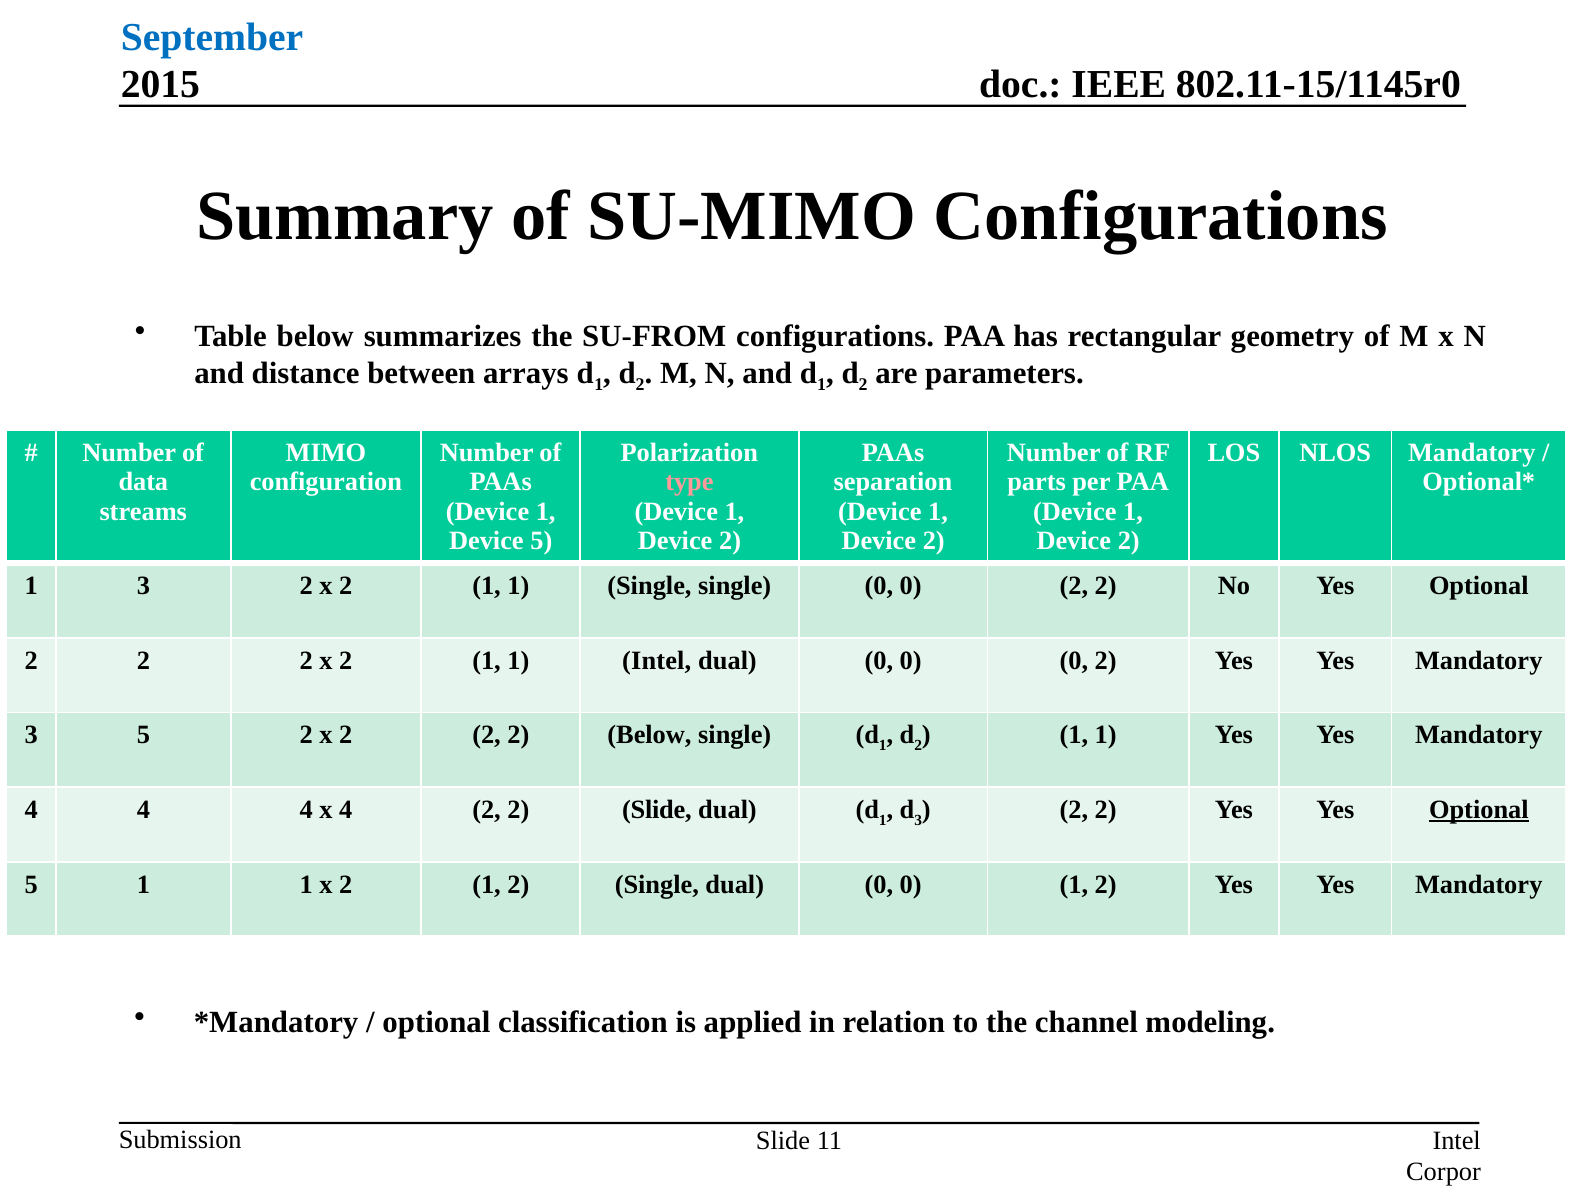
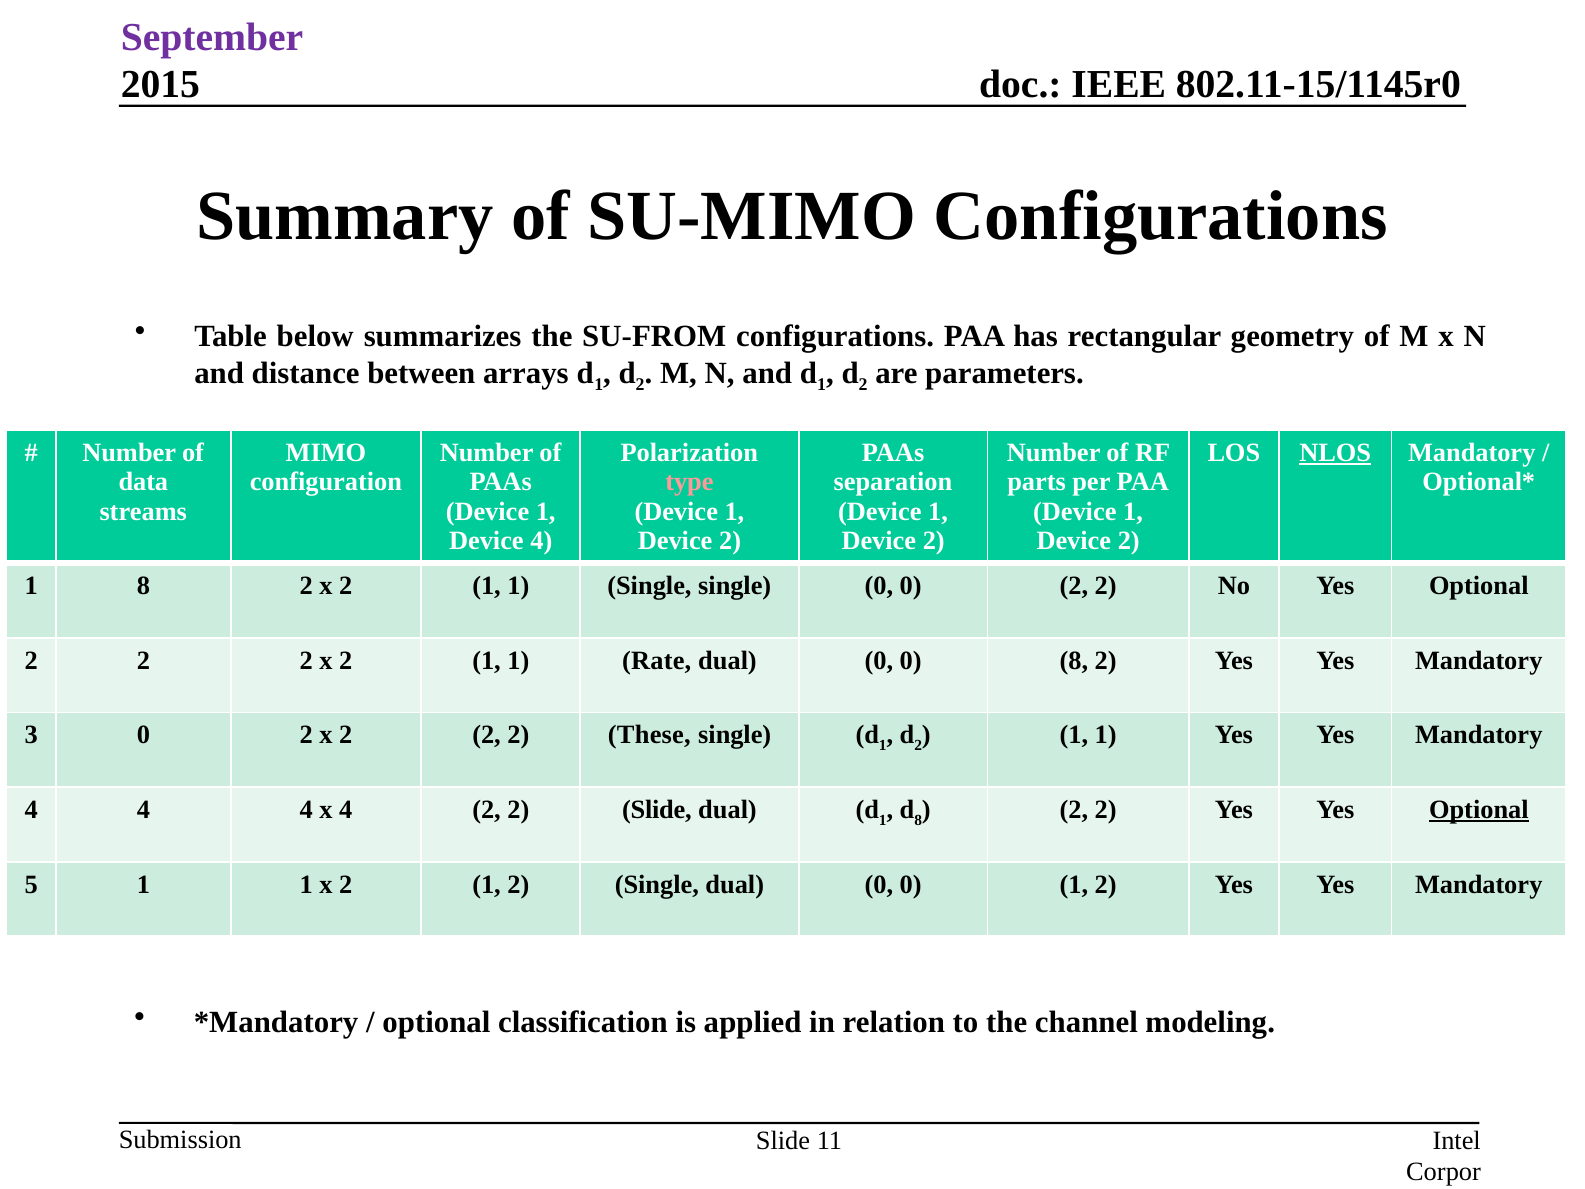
September colour: blue -> purple (212, 37)
NLOS underline: none -> present (1335, 453)
Device 5: 5 -> 4 (541, 541)
1 3: 3 -> 8 (143, 586)
1 Intel: Intel -> Rate (657, 660)
0 0 0: 0 -> 8 (1074, 660)
3 5: 5 -> 0 (143, 735)
2 Below: Below -> These (649, 735)
3: 3 -> 8 (918, 820)
